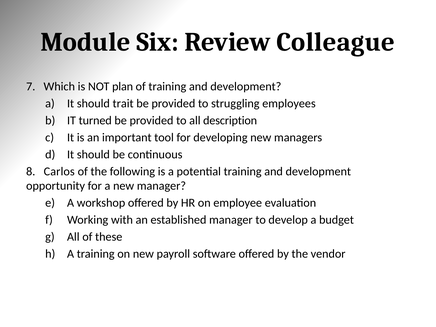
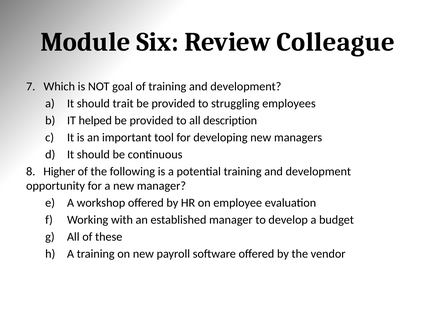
plan: plan -> goal (123, 87)
turned: turned -> helped (95, 121)
Carlos: Carlos -> Higher (59, 171)
